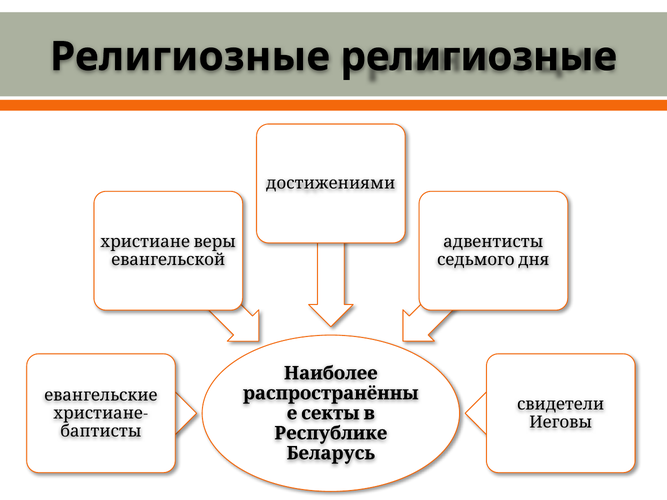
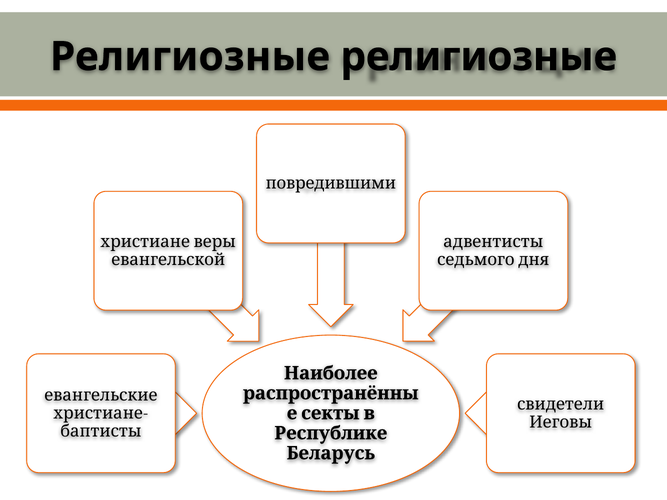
достижениями: достижениями -> повредившими (331, 183)
